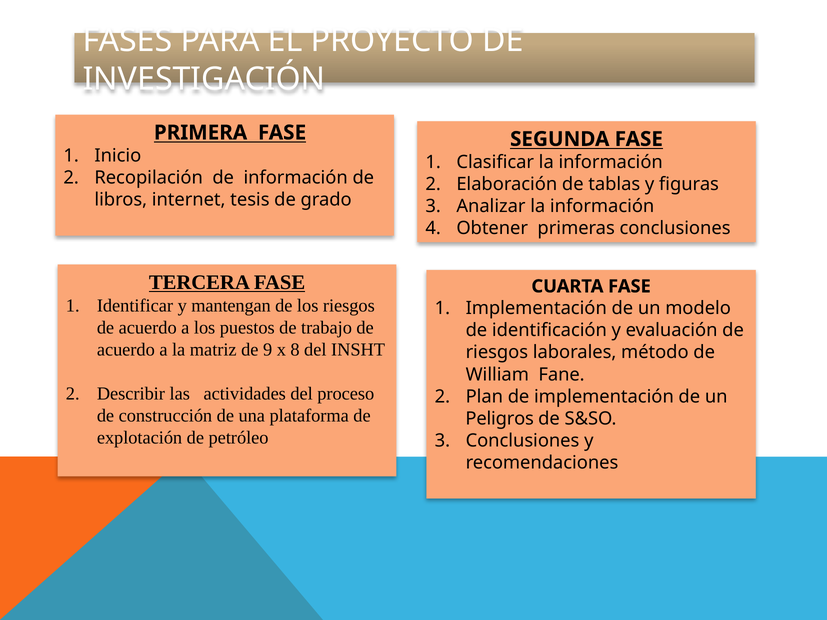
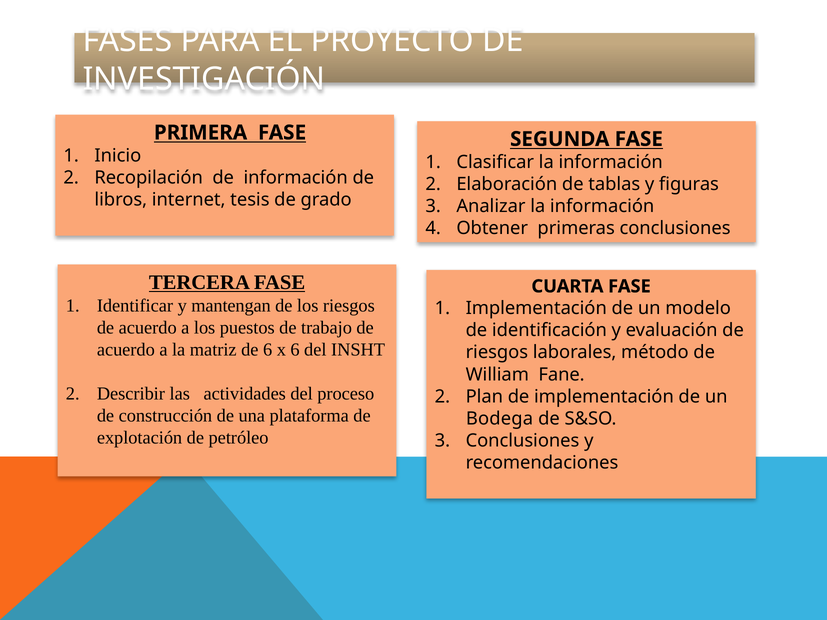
de 9: 9 -> 6 (268, 350)
x 8: 8 -> 6 (295, 350)
Peligros: Peligros -> Bodega (499, 419)
